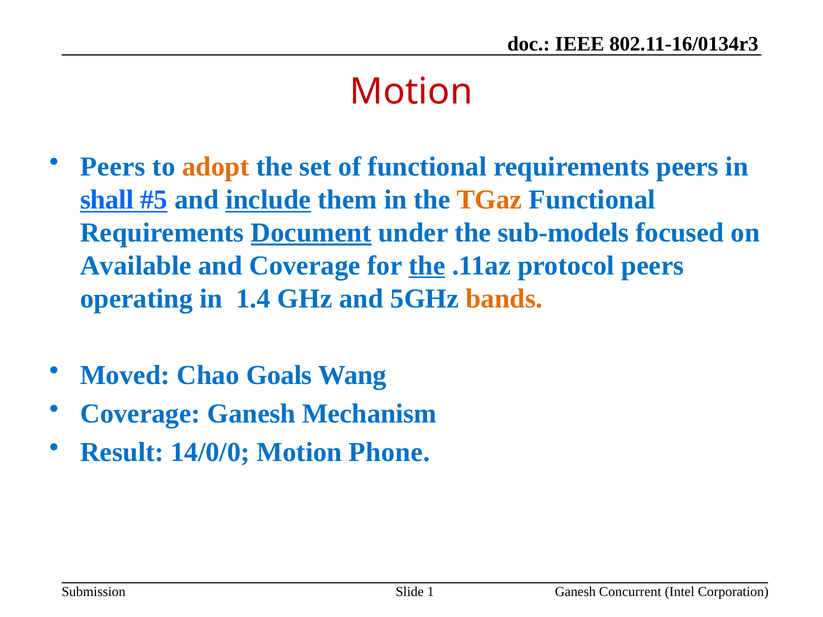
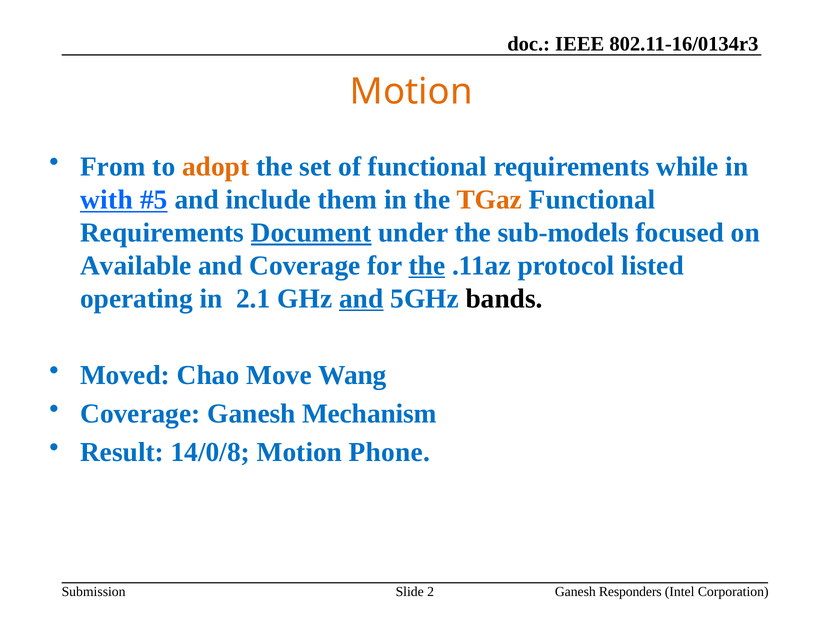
Motion colour: red -> orange (411, 92)
Peers: Peers -> From (113, 167)
requirements peers: peers -> while (687, 167)
shall: shall -> with (107, 200)
include underline: present -> none (268, 200)
protocol peers: peers -> listed (653, 266)
1.4: 1.4 -> 2.1 (253, 299)
and underline: none -> present (361, 299)
bands colour: orange -> black (504, 299)
Goals: Goals -> Move (279, 375)
14/0/0: 14/0/0 -> 14/0/8 (210, 452)
Concurrent: Concurrent -> Responders (630, 592)
1: 1 -> 2 (431, 592)
